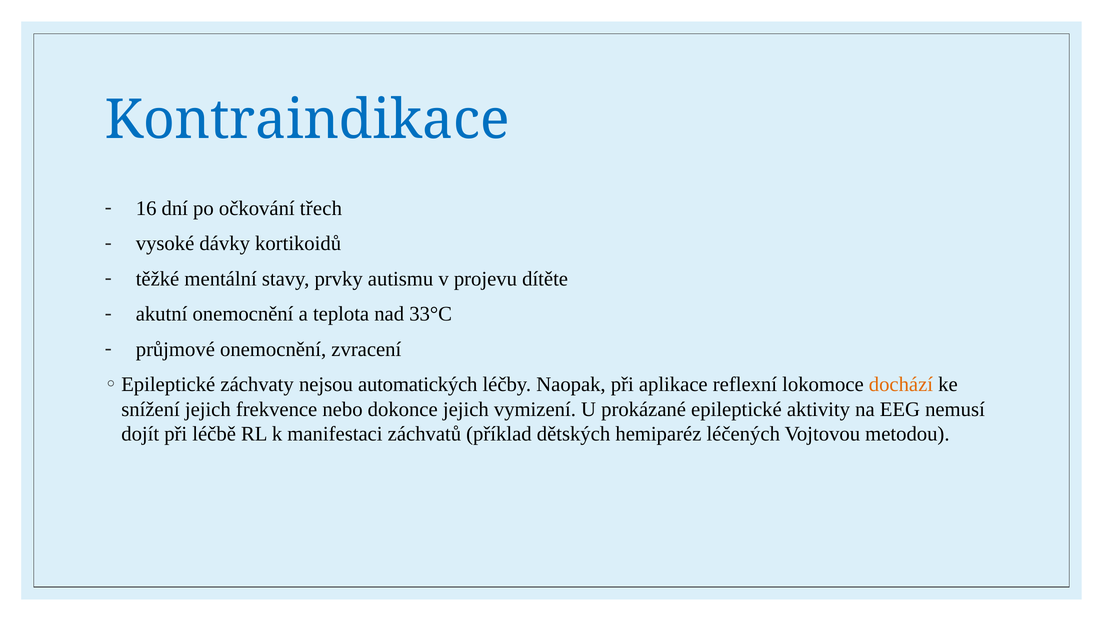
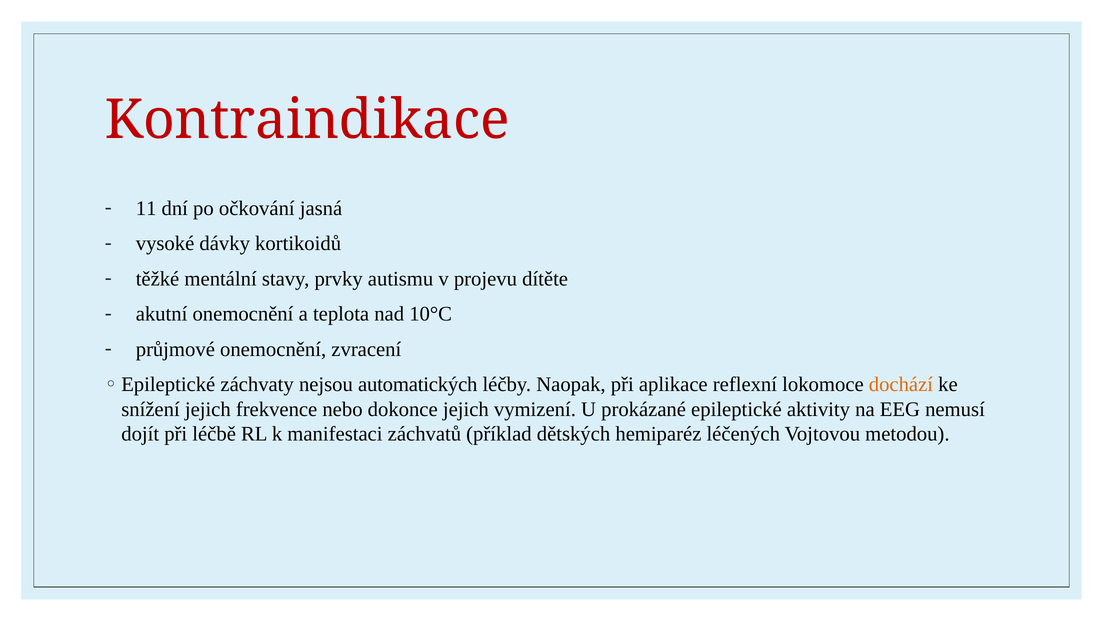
Kontraindikace colour: blue -> red (307, 120)
16: 16 -> 11 (146, 208)
třech: třech -> jasná (321, 208)
33°C: 33°C -> 10°C (431, 314)
